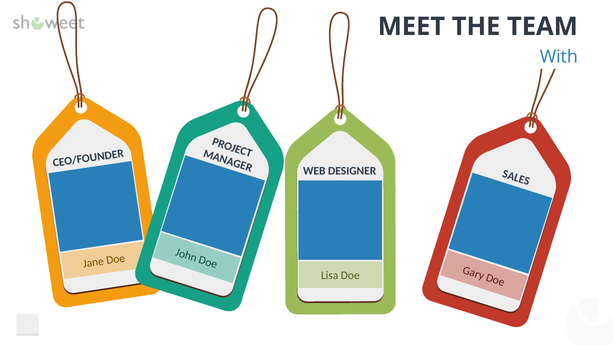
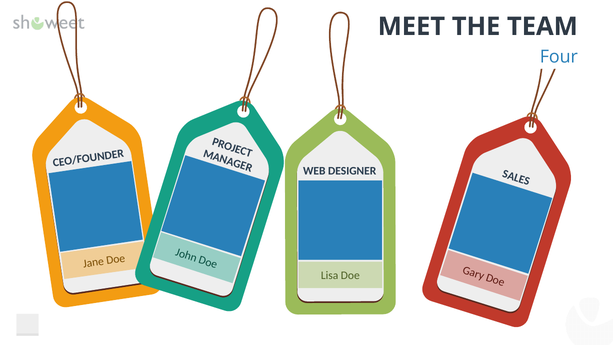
With: With -> Four (559, 57)
